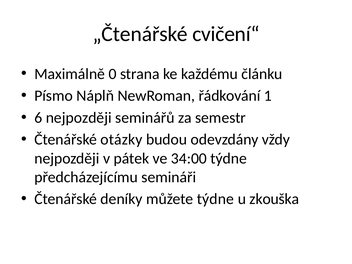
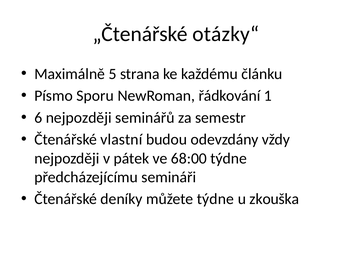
cvičení“: cvičení“ -> otázky“ (226, 34)
0: 0 -> 5 (112, 74)
Náplň: Náplň -> Sporu (95, 96)
otázky: otázky -> vlastní (121, 140)
34:00: 34:00 -> 68:00 (189, 158)
